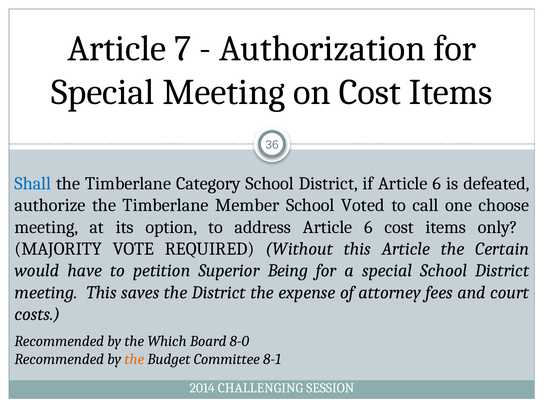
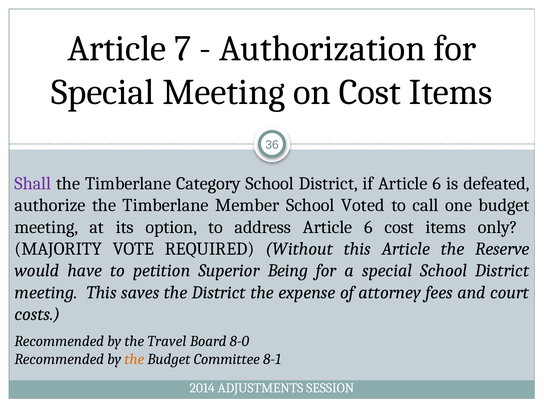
Shall colour: blue -> purple (33, 184)
one choose: choose -> budget (504, 205)
Certain: Certain -> Reserve (502, 249)
Which: Which -> Travel (167, 341)
CHALLENGING: CHALLENGING -> ADJUSTMENTS (260, 388)
